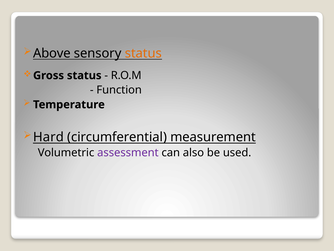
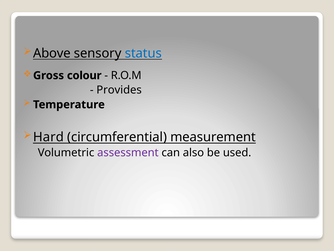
status colour: orange -> blue (143, 53)
Gross status: status -> colour (84, 75)
Function: Function -> Provides (119, 90)
